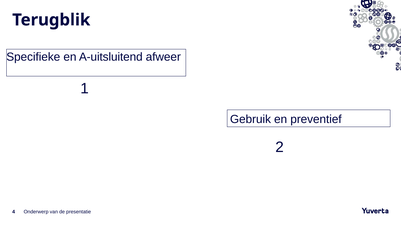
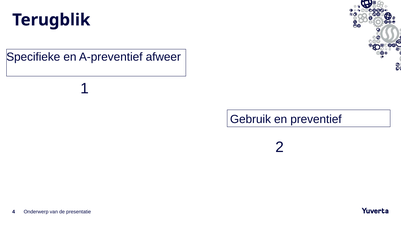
A-uitsluitend: A-uitsluitend -> A-preventief (111, 57)
